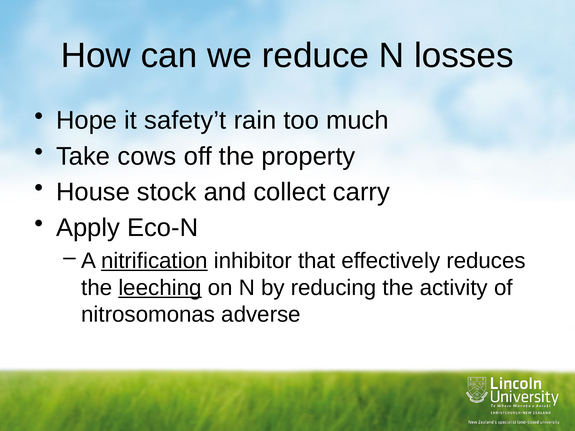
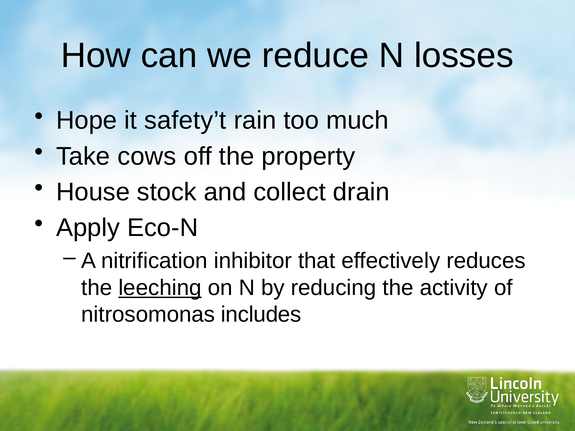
carry: carry -> drain (361, 192)
nitrification underline: present -> none (154, 261)
adverse: adverse -> includes (261, 315)
